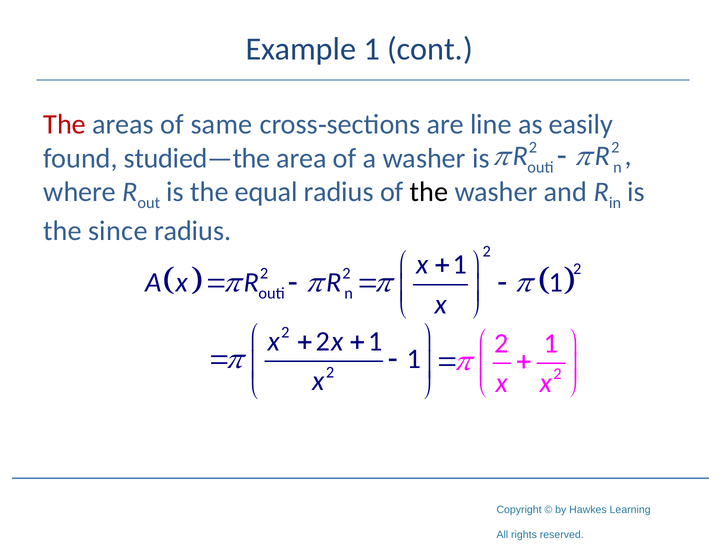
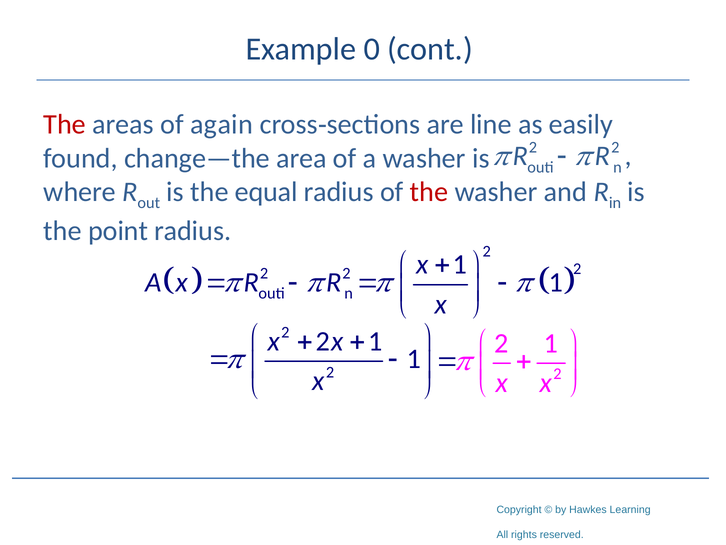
Example 1: 1 -> 0 (372, 49)
same: same -> again (222, 124)
studied—the: studied—the -> change—the (197, 158)
the colour: black -> red (429, 192)
since: since -> point (118, 230)
